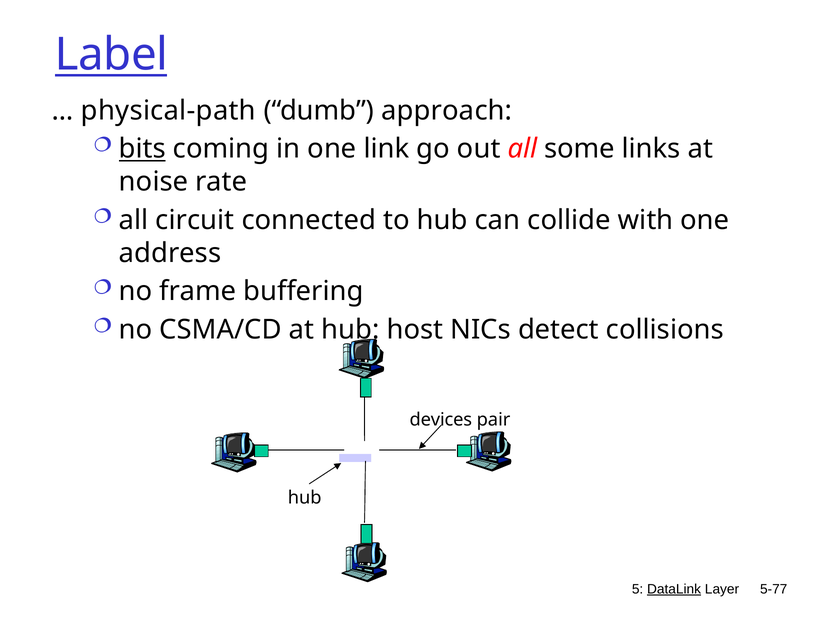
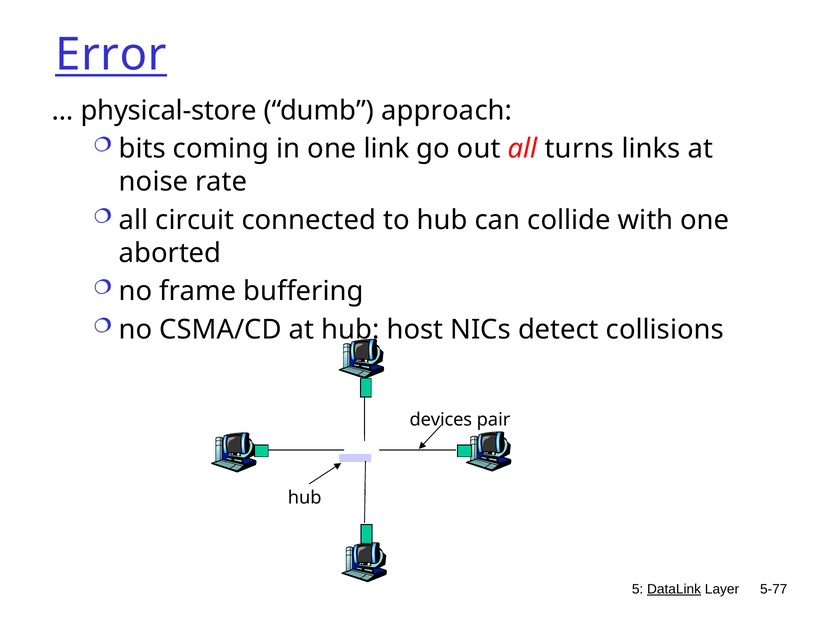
Label: Label -> Error (111, 55)
physical-path: physical-path -> physical-store (169, 111)
bits underline: present -> none (142, 149)
some: some -> turns (579, 149)
address: address -> aborted (170, 253)
